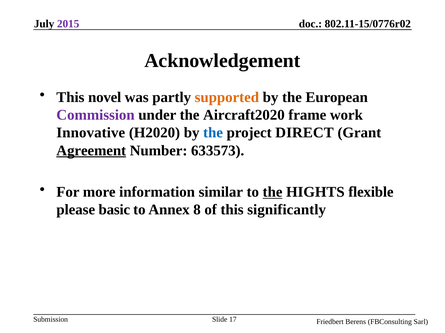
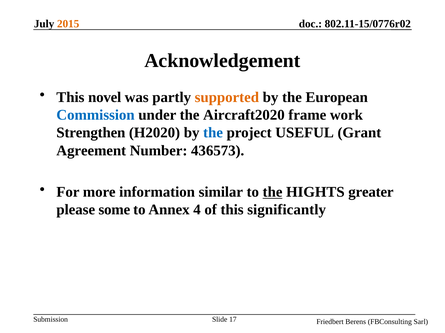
2015 colour: purple -> orange (68, 24)
Commission colour: purple -> blue (96, 115)
Innovative: Innovative -> Strengthen (91, 133)
DIRECT: DIRECT -> USEFUL (305, 133)
Agreement underline: present -> none (91, 151)
633573: 633573 -> 436573 (218, 151)
flexible: flexible -> greater (371, 192)
basic: basic -> some (114, 210)
8: 8 -> 4 (197, 210)
